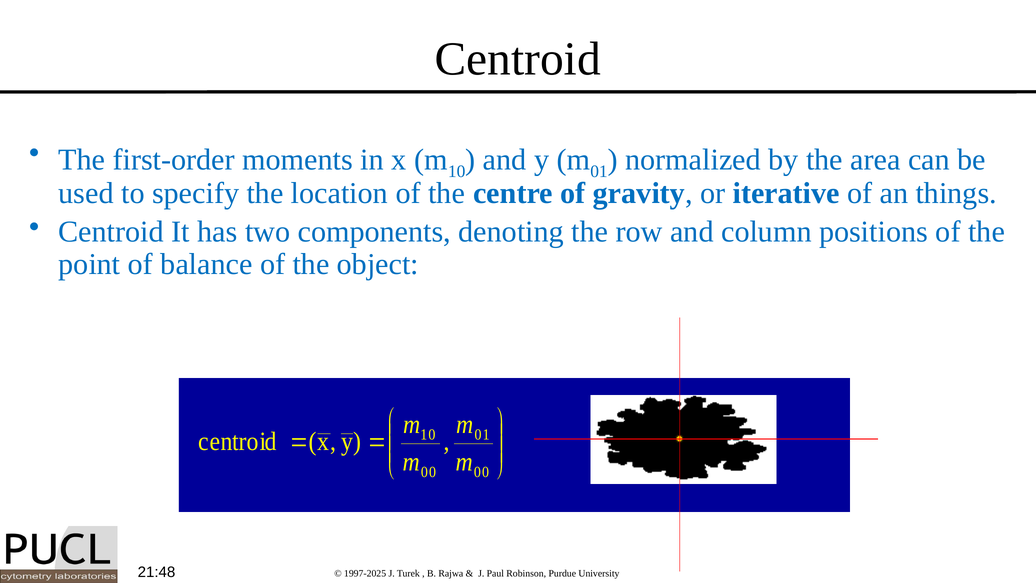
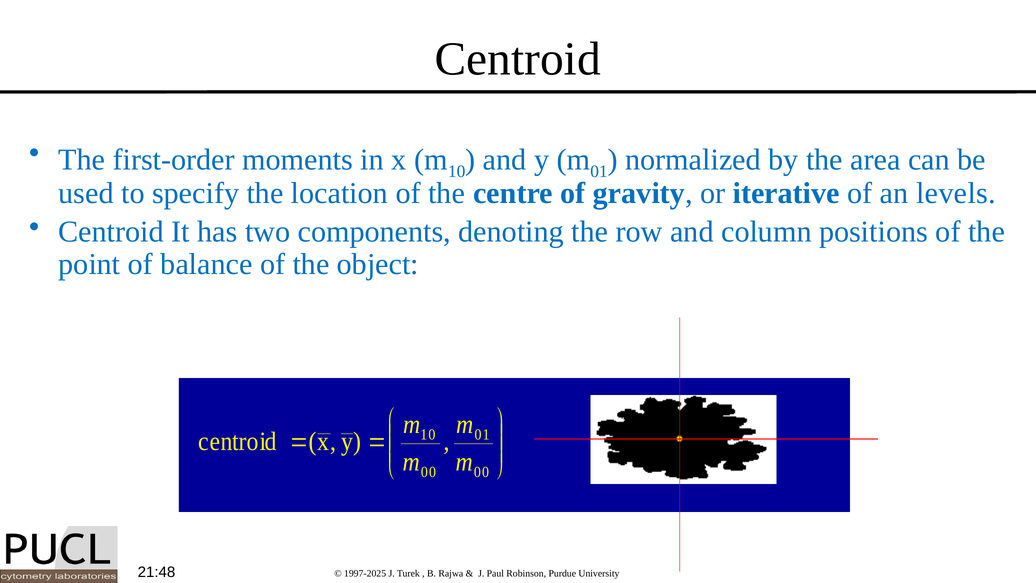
things: things -> levels (956, 193)
